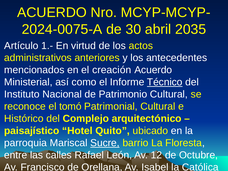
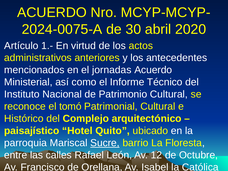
2035: 2035 -> 2020 (191, 29)
creación: creación -> jornadas (112, 70)
Técnico underline: present -> none (165, 82)
